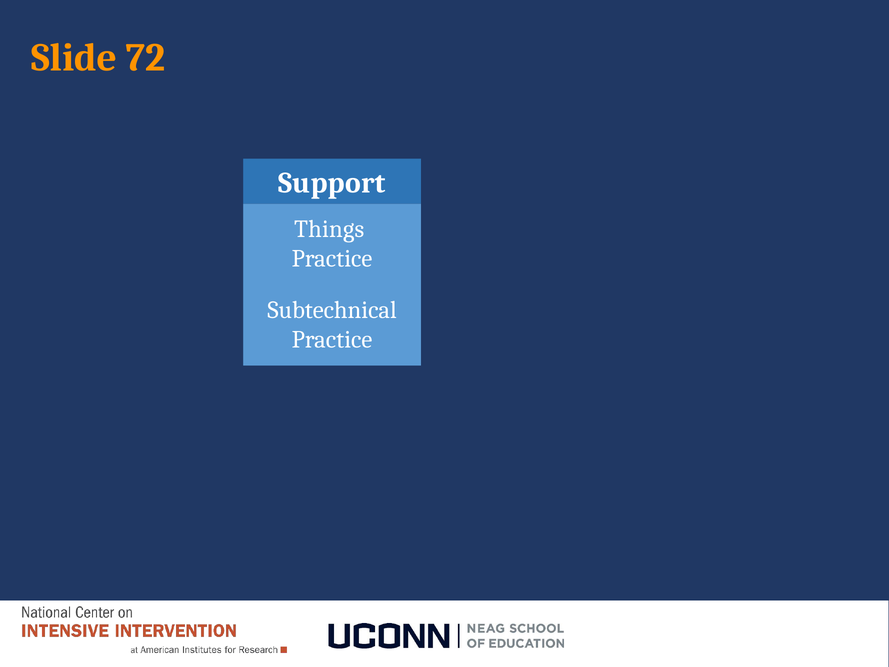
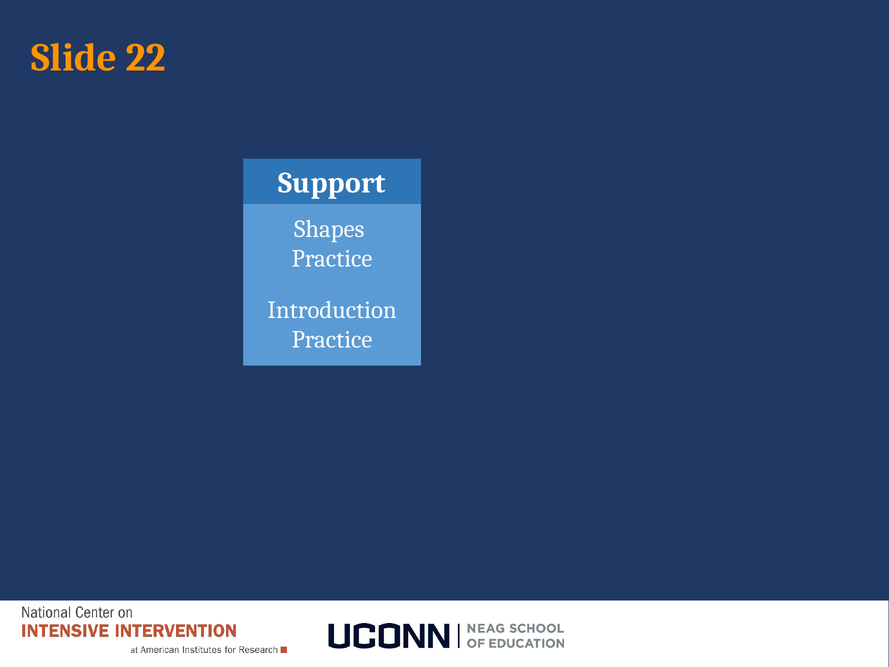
72: 72 -> 22 (146, 58)
Things: Things -> Shapes (329, 229)
Subtechnical: Subtechnical -> Introduction (332, 310)
